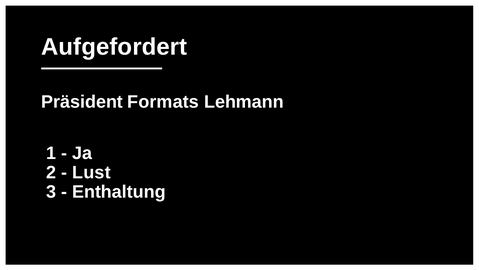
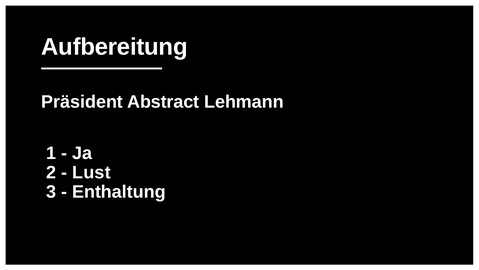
Aufgefordert: Aufgefordert -> Aufbereitung (114, 47)
Formats: Formats -> Abstract (163, 102)
